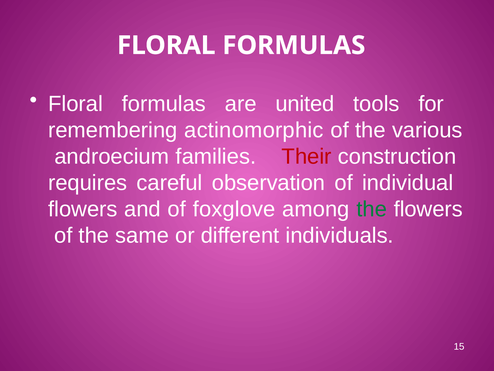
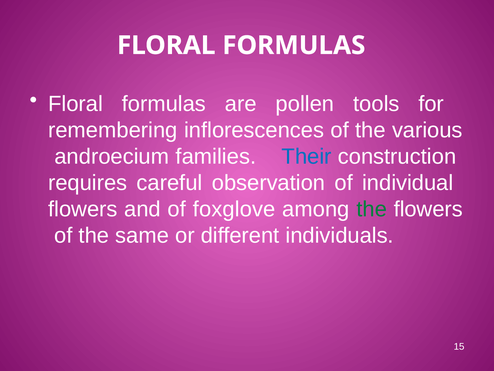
united: united -> pollen (305, 104)
actinomorphic: actinomorphic -> inflorescences (254, 130)
Their colour: red -> blue (307, 156)
